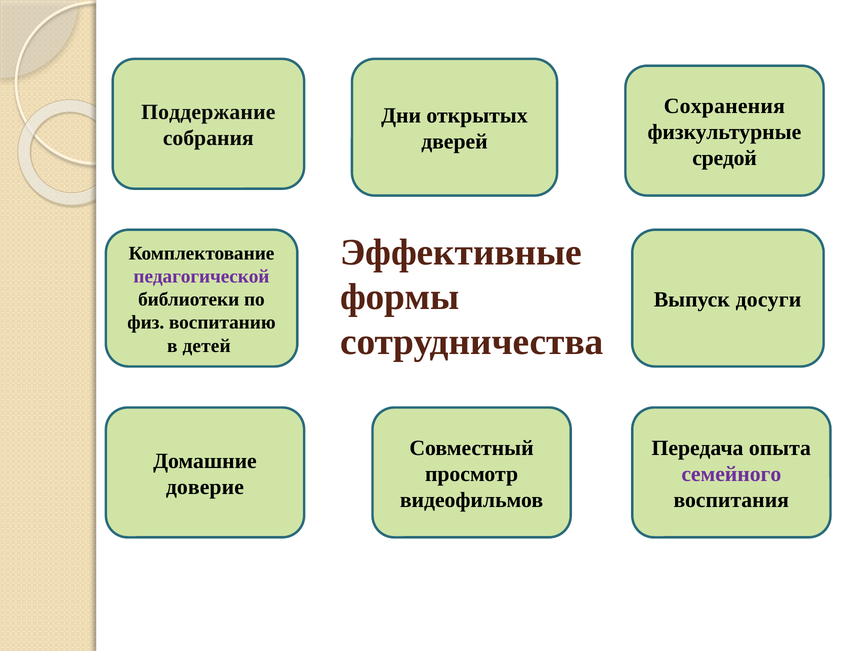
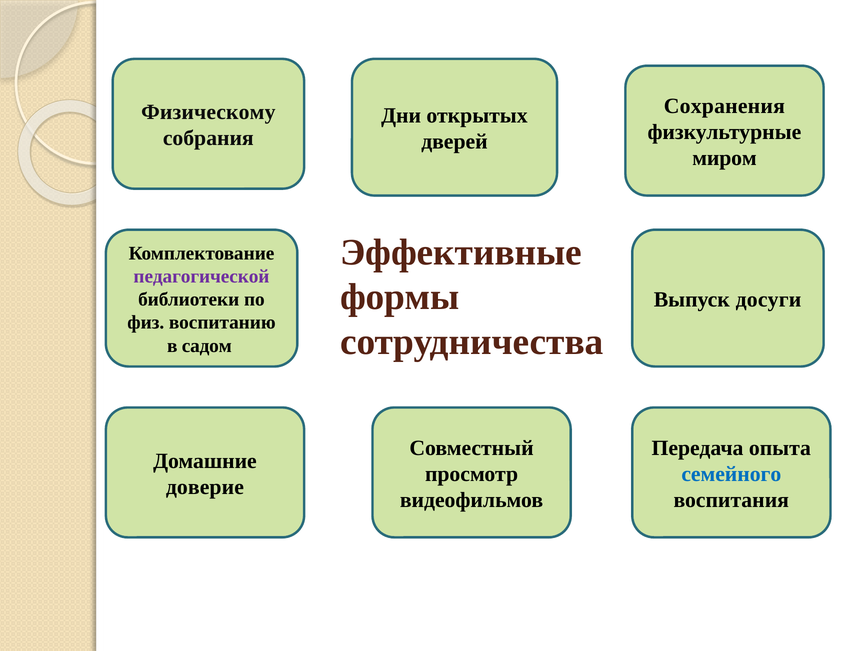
Поддержание: Поддержание -> Физическому (208, 112)
средой: средой -> миром (724, 158)
детей: детей -> садом (207, 346)
семейного colour: purple -> blue (731, 474)
